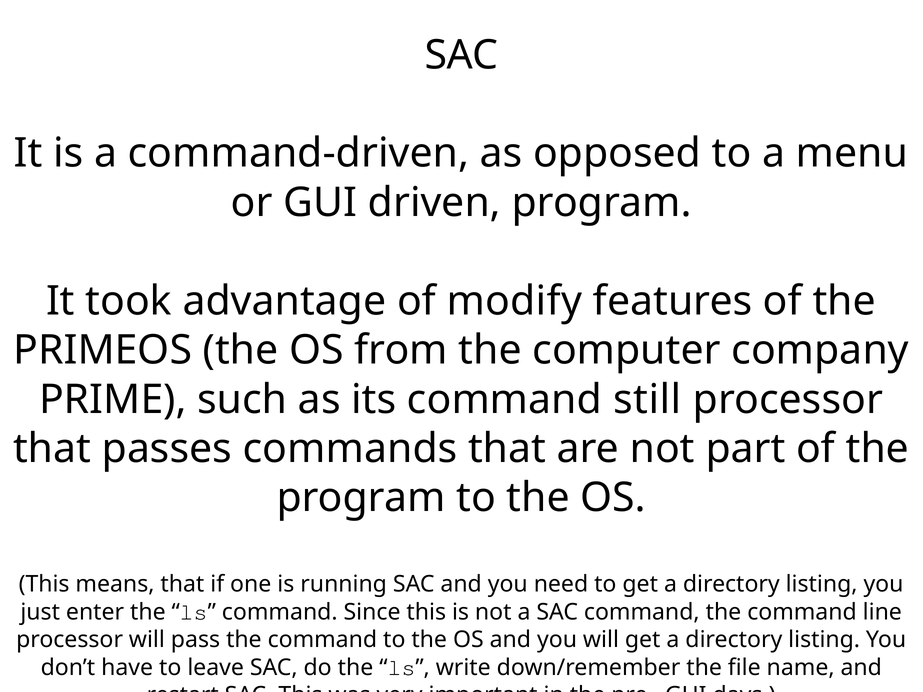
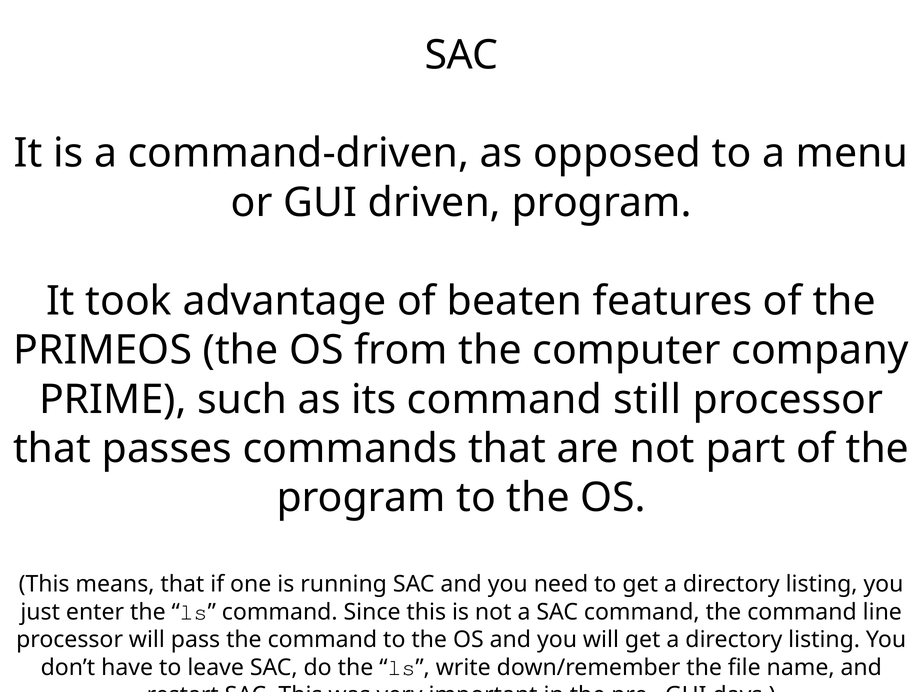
modify: modify -> beaten (514, 301)
